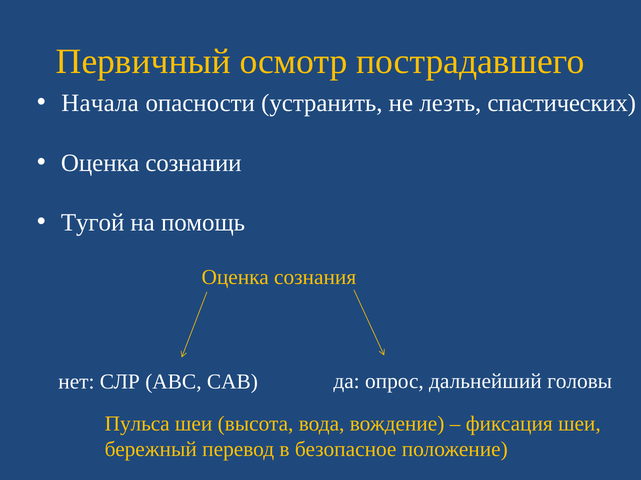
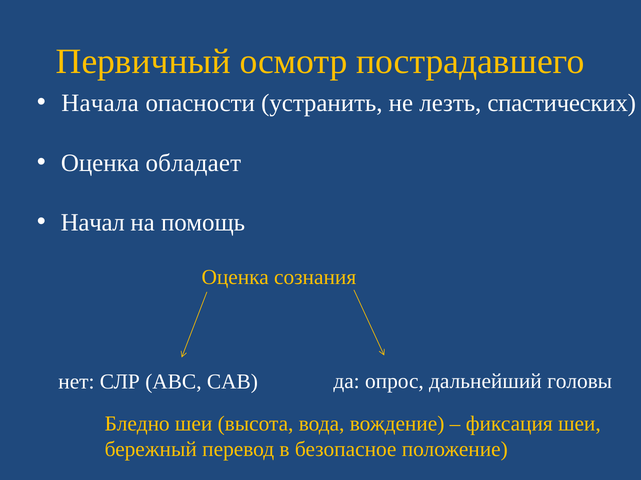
сознании: сознании -> обладает (193, 163)
Тугой: Тугой -> Начал (93, 223)
Пульса: Пульса -> Бледно (137, 424)
